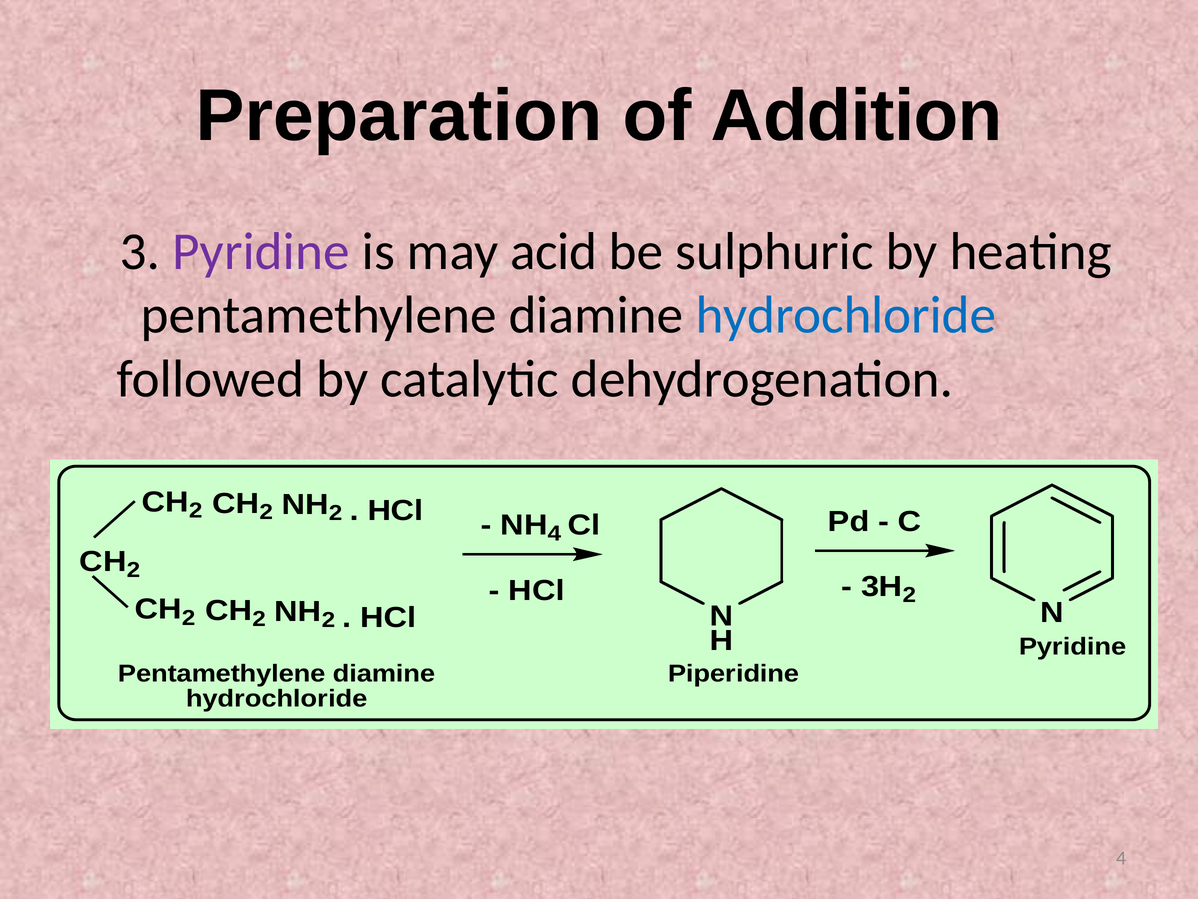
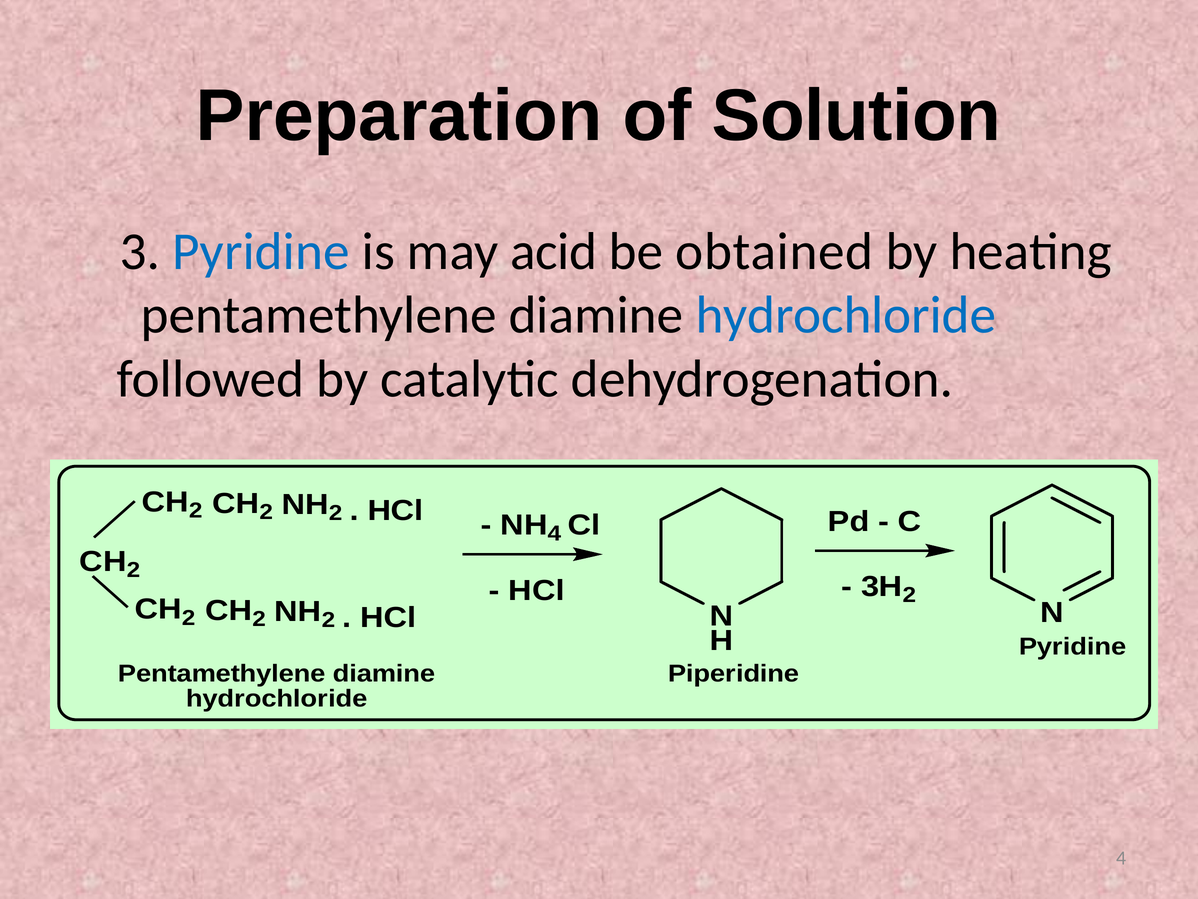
Addition: Addition -> Solution (856, 116)
Pyridine colour: purple -> blue (261, 251)
sulphuric: sulphuric -> obtained (774, 251)
